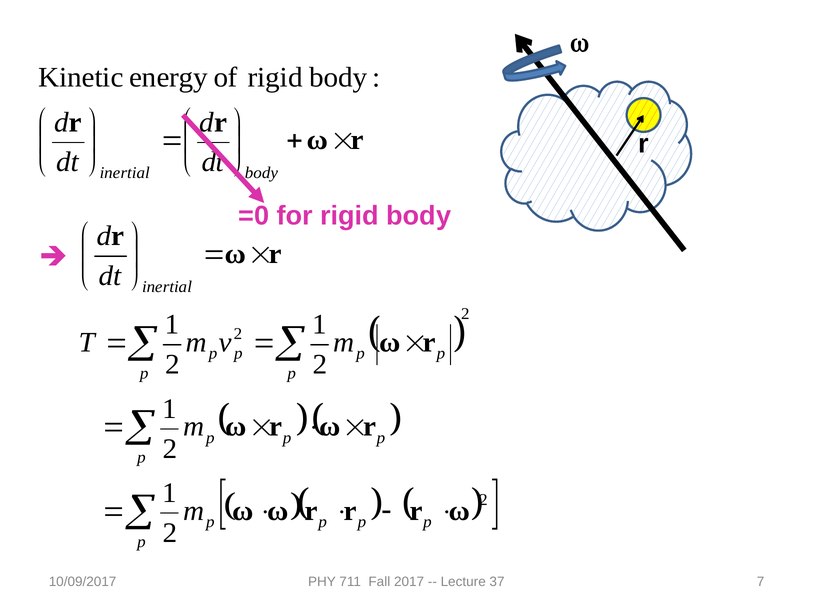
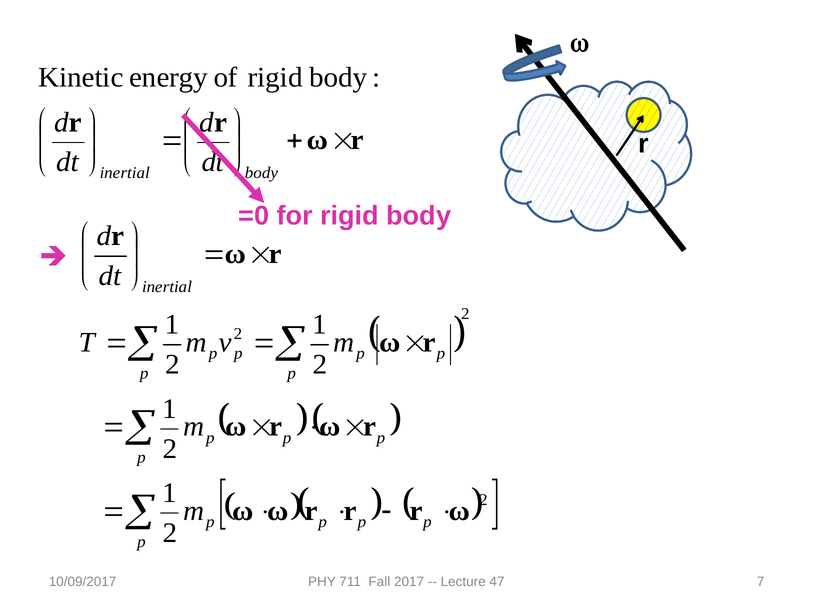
37: 37 -> 47 (497, 582)
